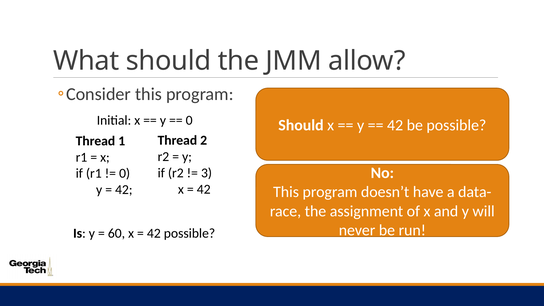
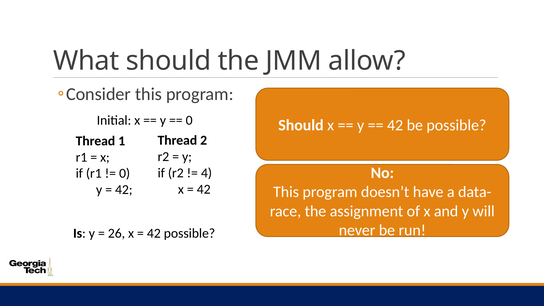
3: 3 -> 4 (207, 173)
60: 60 -> 26 (117, 233)
